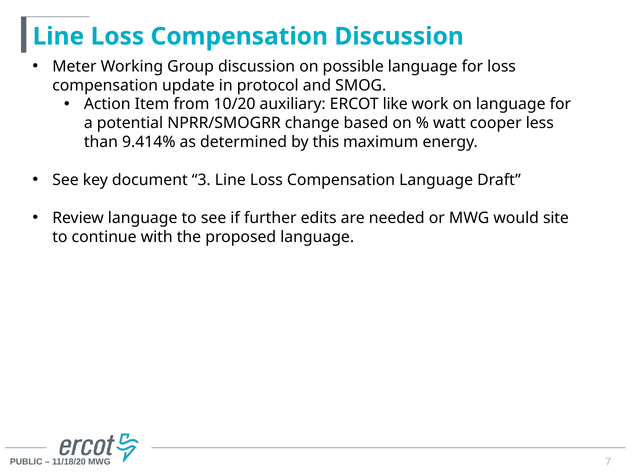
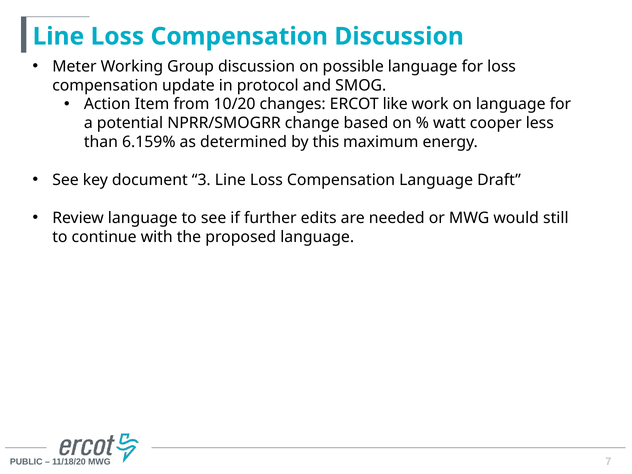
auxiliary: auxiliary -> changes (293, 104)
9.414%: 9.414% -> 6.159% (149, 142)
site: site -> still (556, 218)
